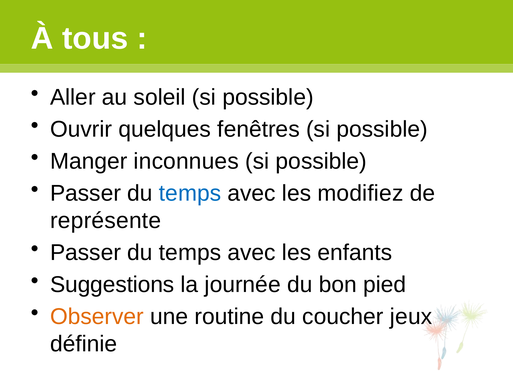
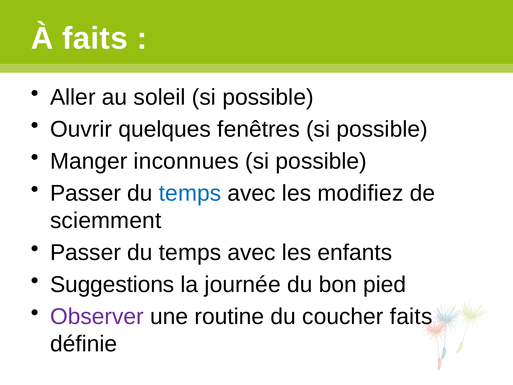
À tous: tous -> faits (95, 39)
représente: représente -> sciemment (106, 221)
Observer colour: orange -> purple (97, 316)
coucher jeux: jeux -> faits (411, 316)
